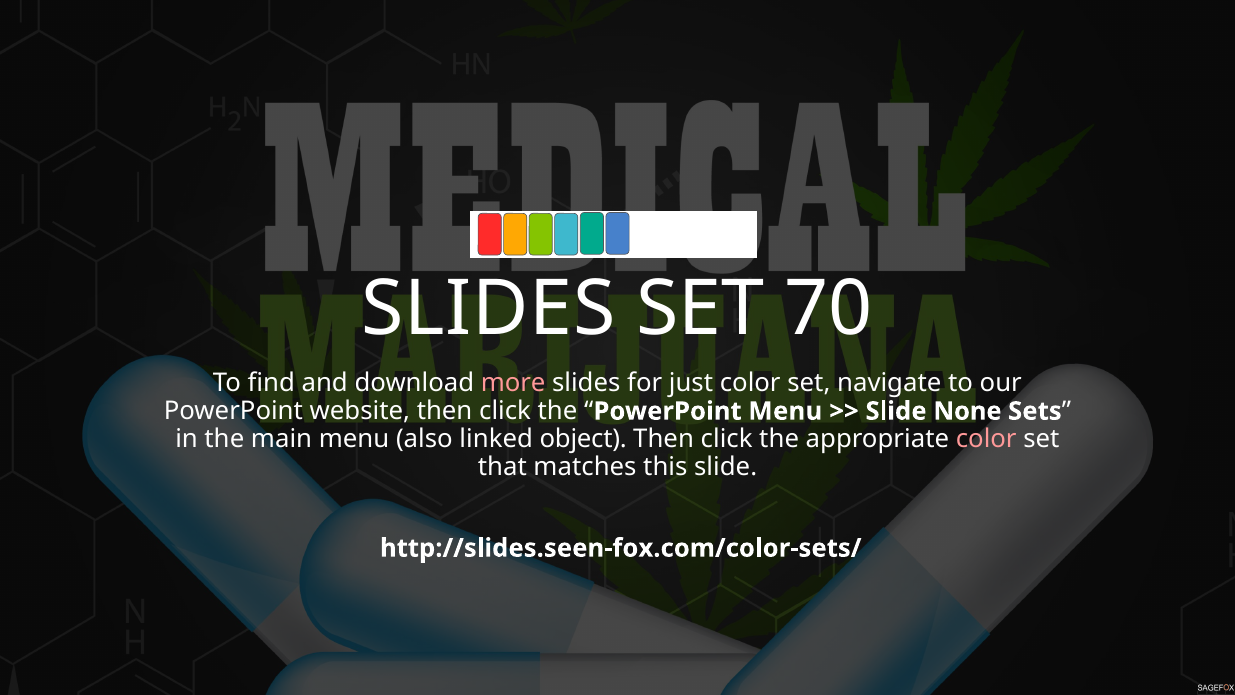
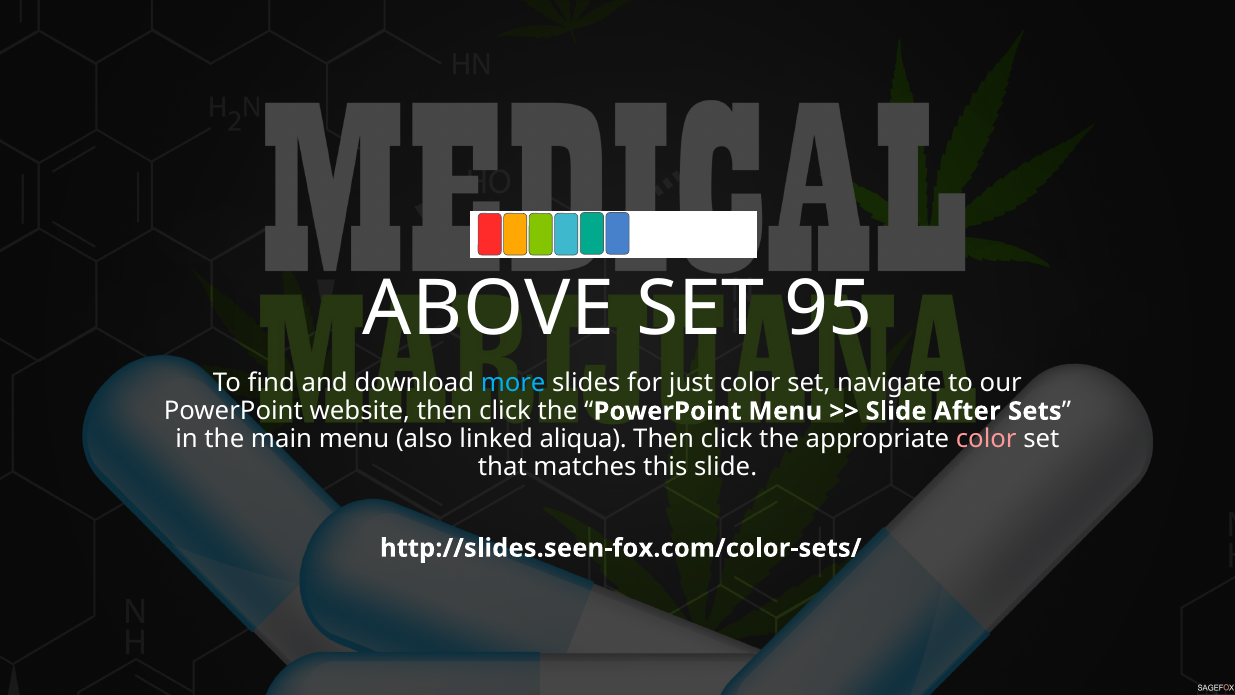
SLIDES: SLIDES -> ABOVE (489, 309)
70: 70 -> 95 (829, 309)
more colour: pink -> light blue (513, 383)
None: None -> After (967, 411)
object: object -> aliqua (583, 439)
